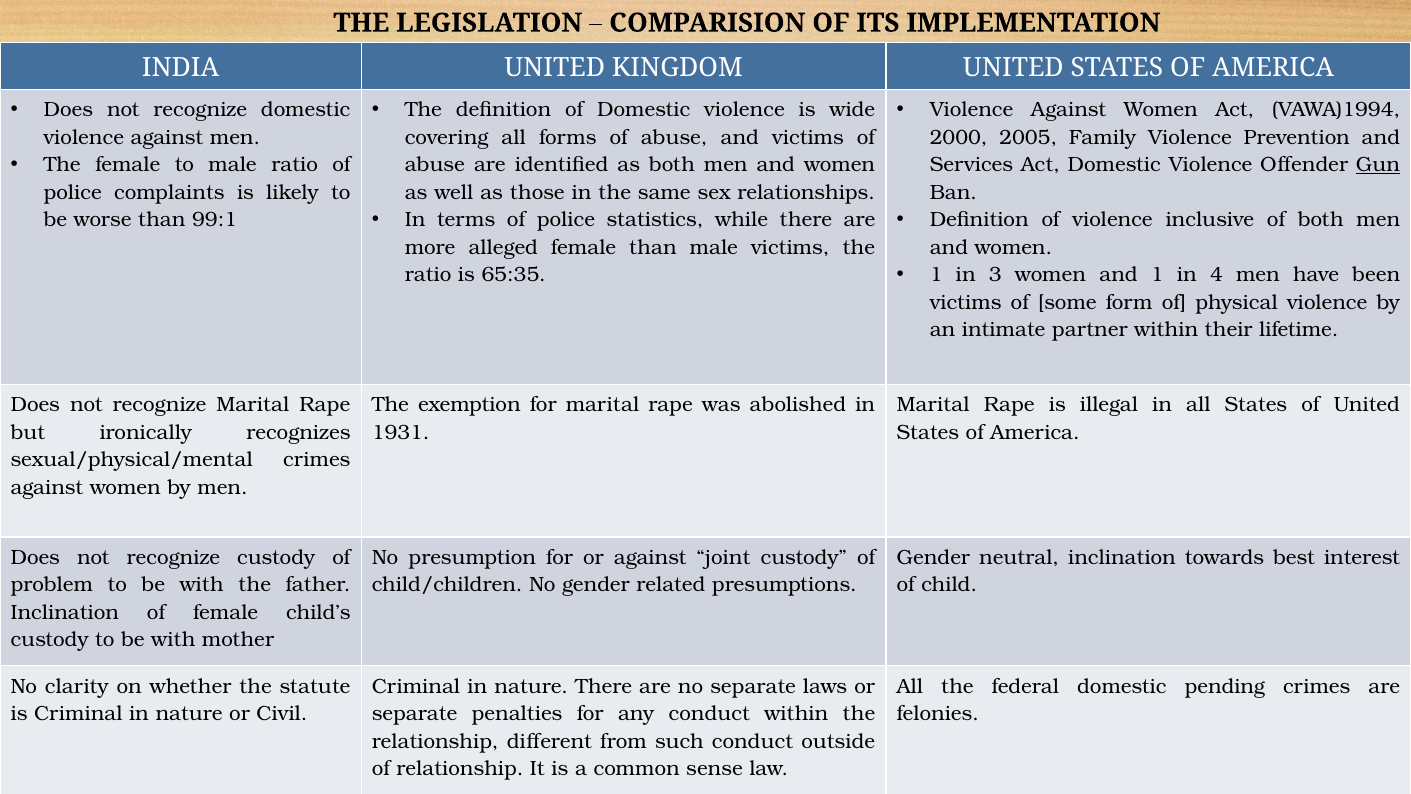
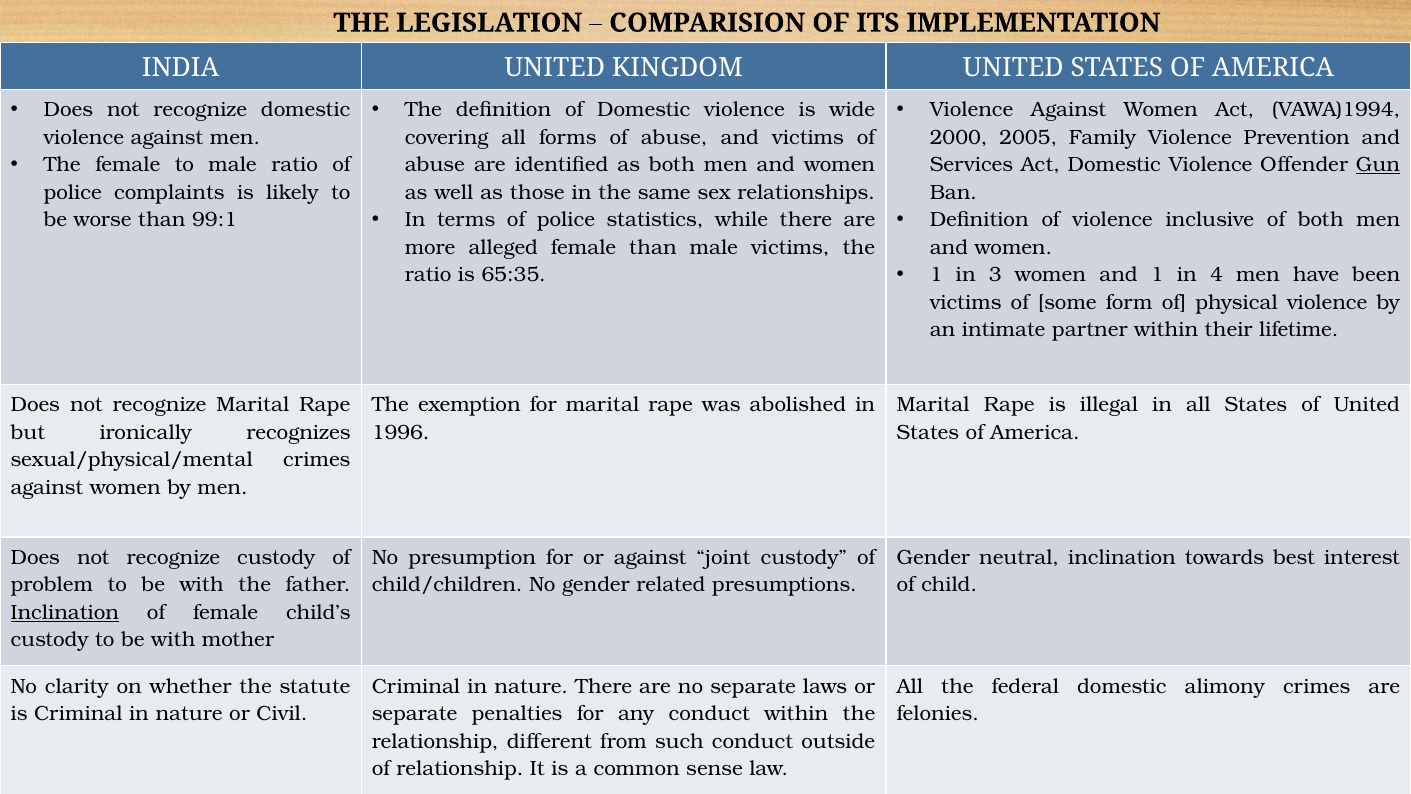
1931: 1931 -> 1996 (401, 432)
Inclination underline: none -> present (65, 612)
pending: pending -> alimony (1225, 686)
